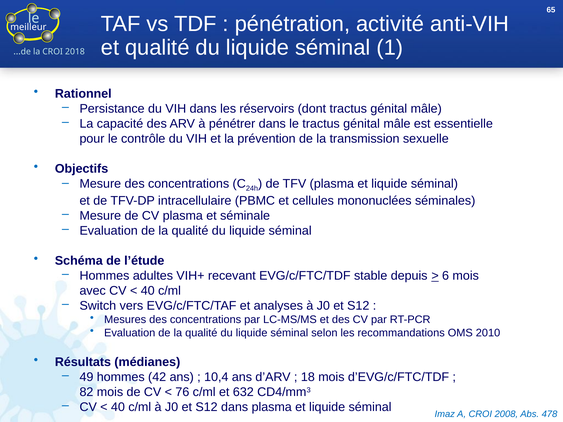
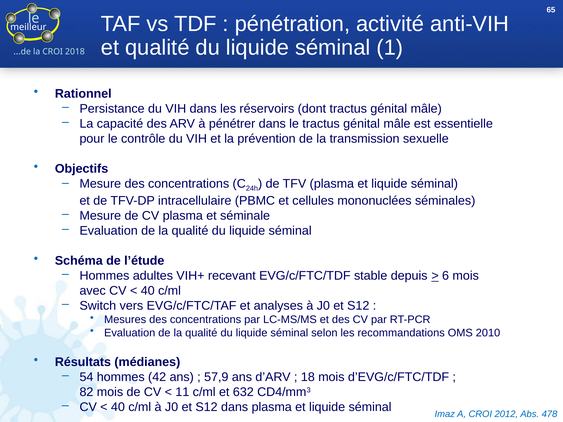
49: 49 -> 54 (86, 377)
10,4: 10,4 -> 57,9 (216, 377)
76: 76 -> 11 (182, 392)
2008: 2008 -> 2012 (506, 414)
